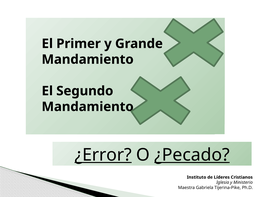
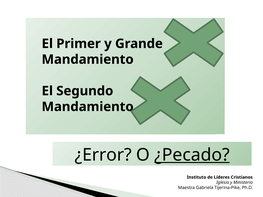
¿Error underline: present -> none (103, 155)
